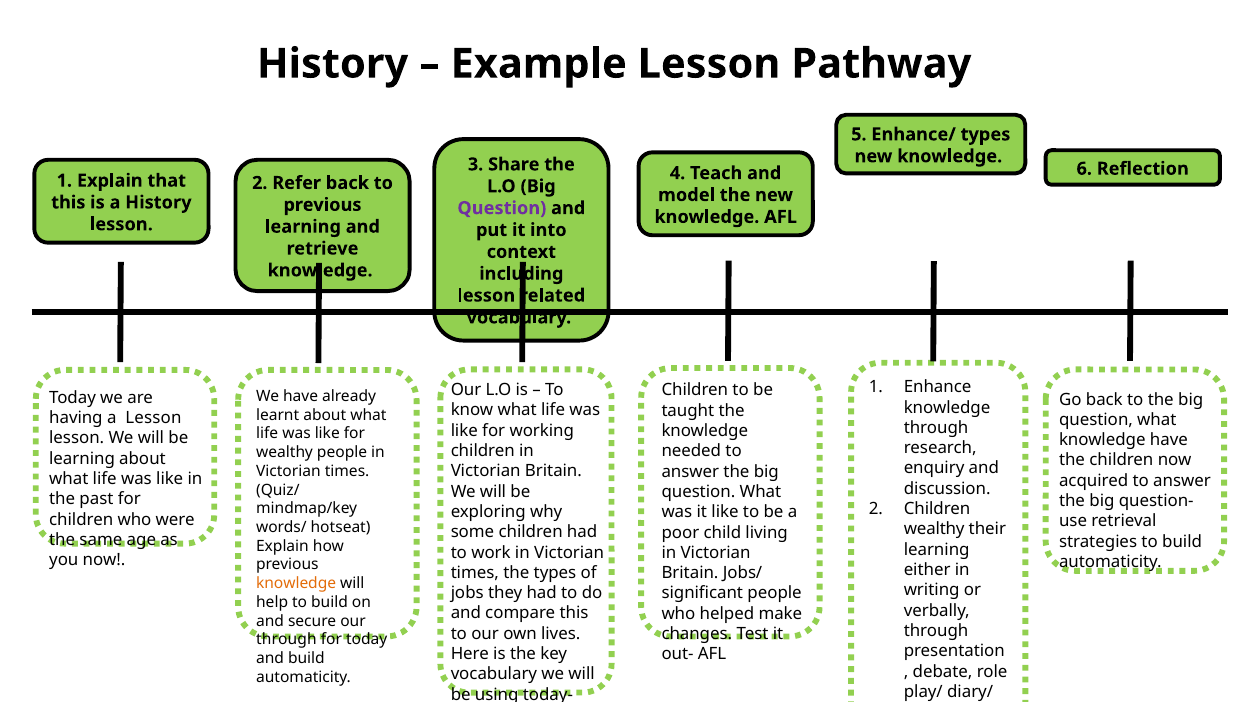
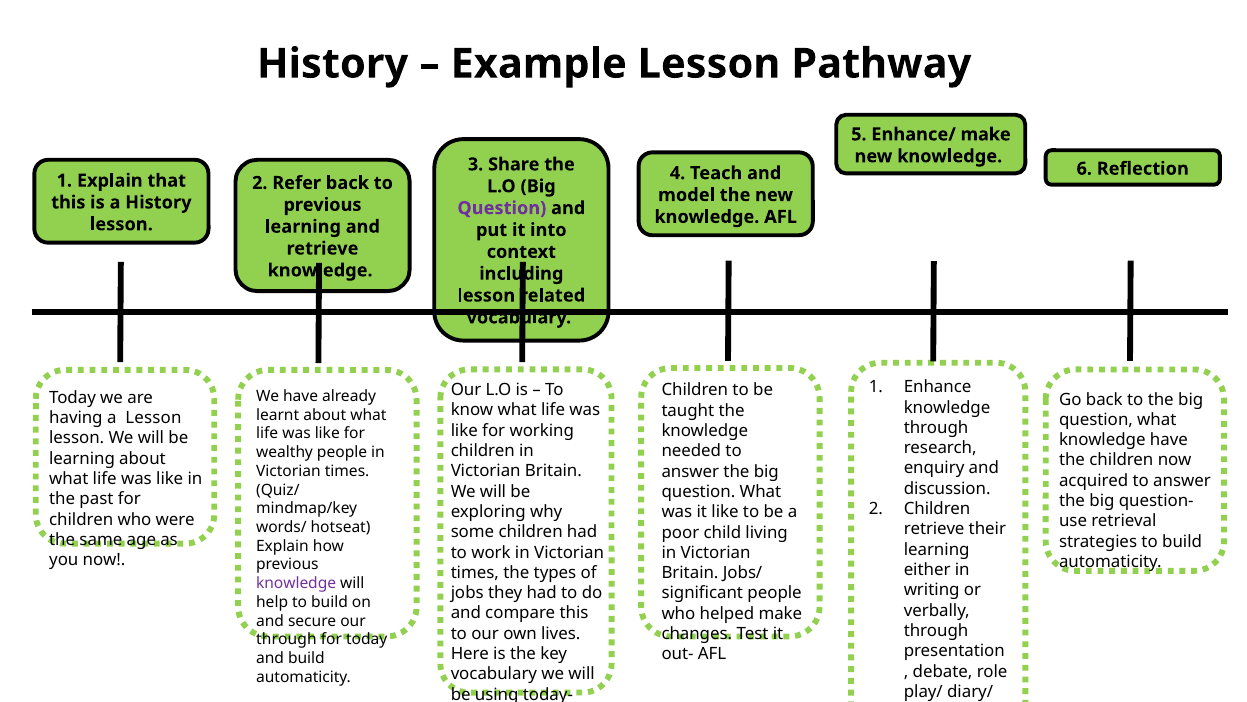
Enhance/ types: types -> make (986, 134)
wealthy: wealthy -> retrieve (934, 529)
knowledge colour: orange -> purple (296, 583)
